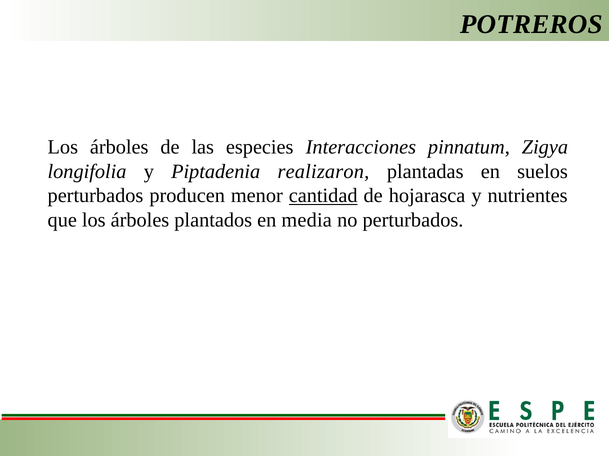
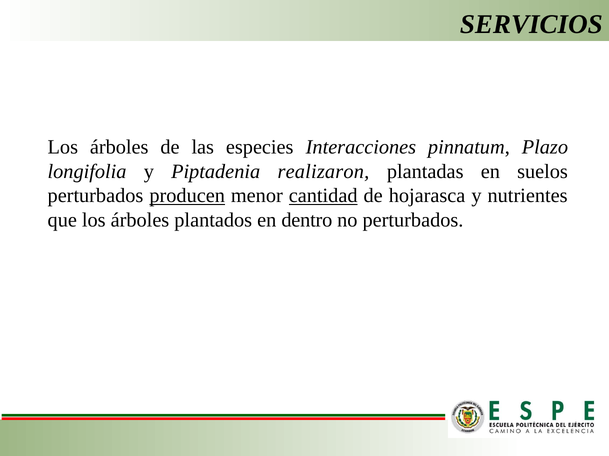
POTREROS: POTREROS -> SERVICIOS (531, 24)
Zigya: Zigya -> Plazo (545, 147)
producen underline: none -> present (187, 196)
media: media -> dentro (307, 220)
